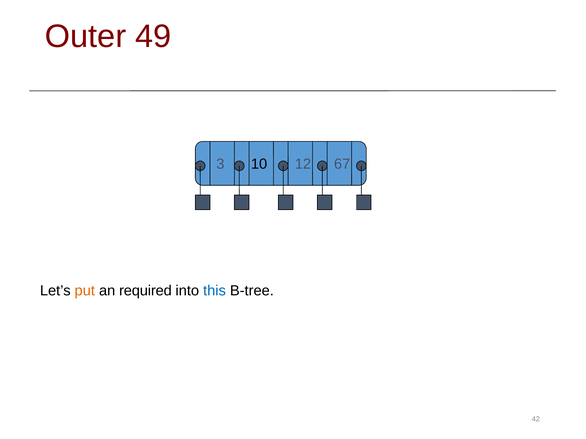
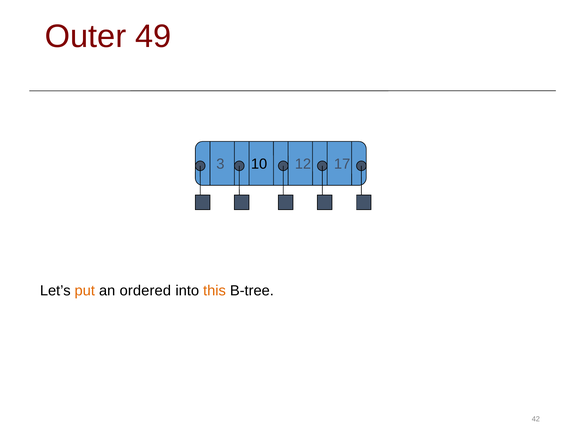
67: 67 -> 17 (342, 164)
required: required -> ordered (145, 291)
this colour: blue -> orange (214, 291)
